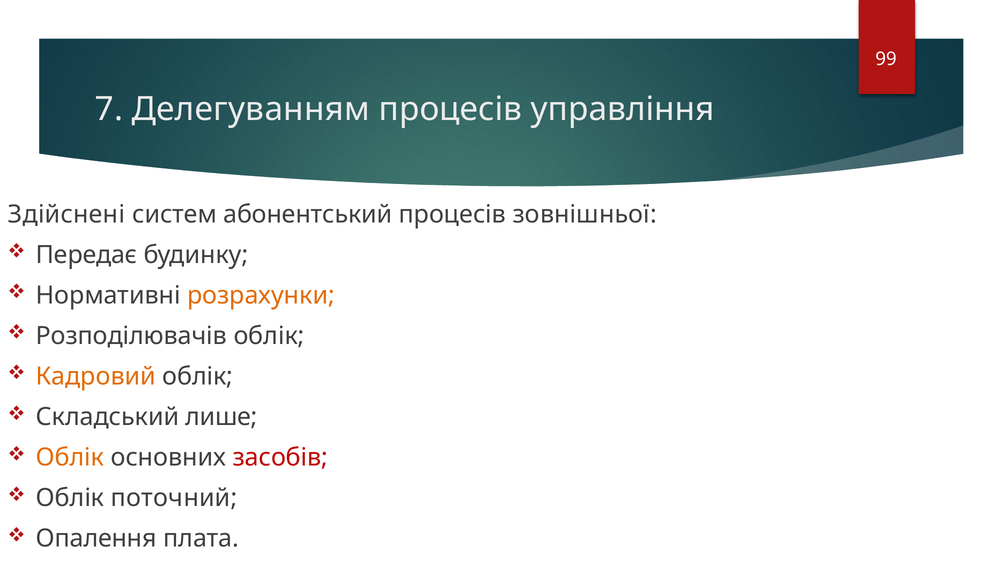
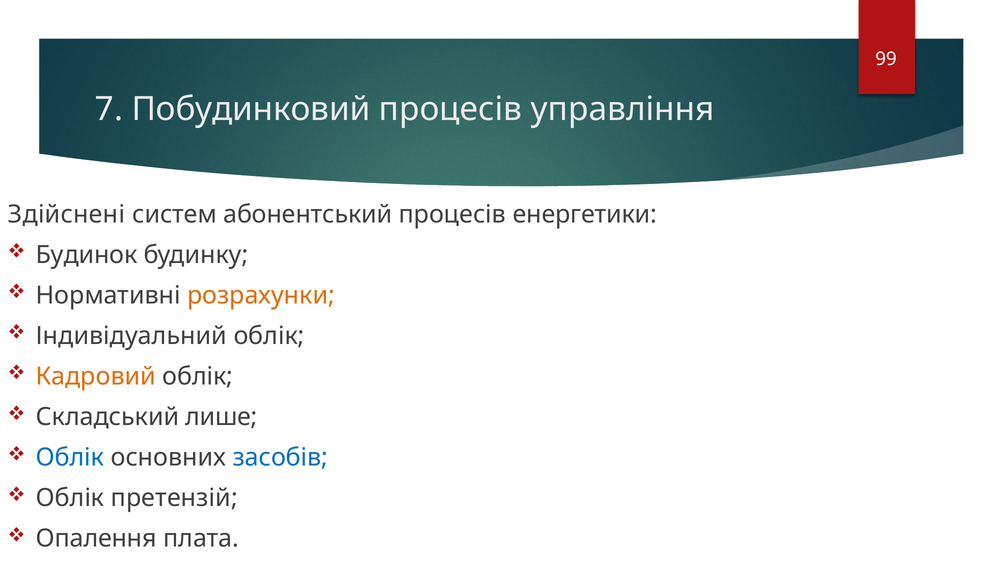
Делегуванням: Делегуванням -> Побудинковий (251, 109)
зовнішньої: зовнішньої -> енергетики (585, 214)
Передає: Передає -> Будинок (87, 255)
Розподілювачів: Розподілювачів -> Індивідуальний (131, 336)
Облік colour: orange -> blue (70, 458)
засобів colour: red -> blue (280, 458)
поточний: поточний -> претензій (174, 498)
